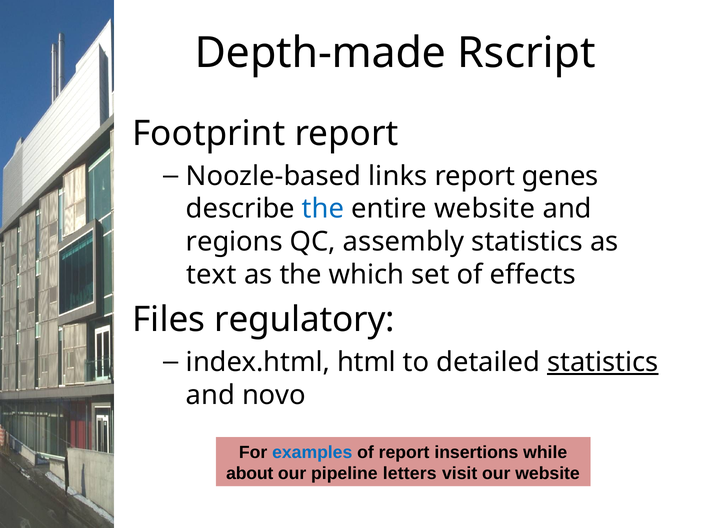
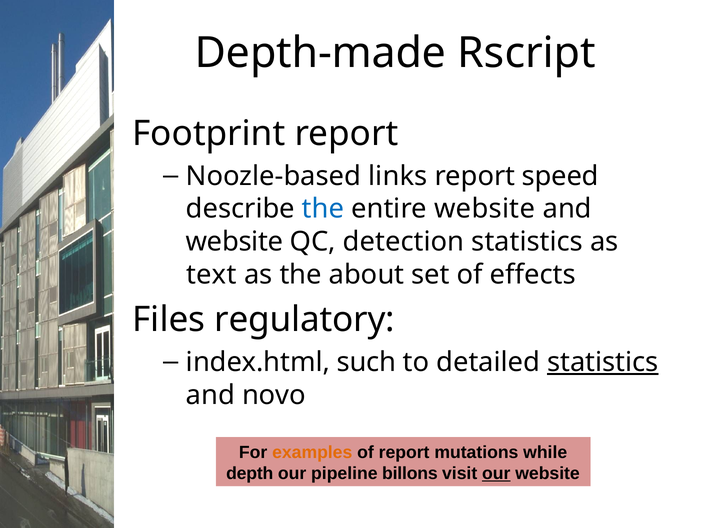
genes: genes -> speed (560, 176)
regions: regions -> website (234, 242)
assembly: assembly -> detection (404, 242)
which: which -> about (367, 275)
html: html -> such (367, 362)
examples colour: blue -> orange (312, 452)
insertions: insertions -> mutations (476, 452)
about: about -> depth (250, 473)
letters: letters -> billons (410, 473)
our underline: none -> present (496, 473)
